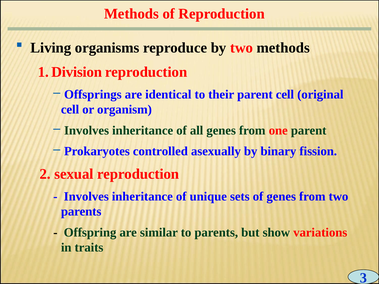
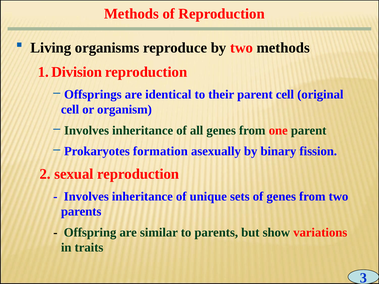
controlled: controlled -> formation (160, 151)
